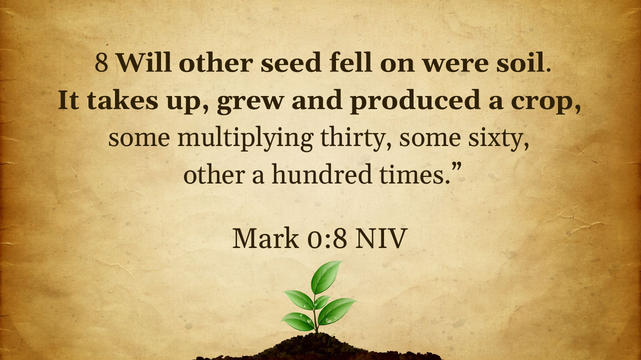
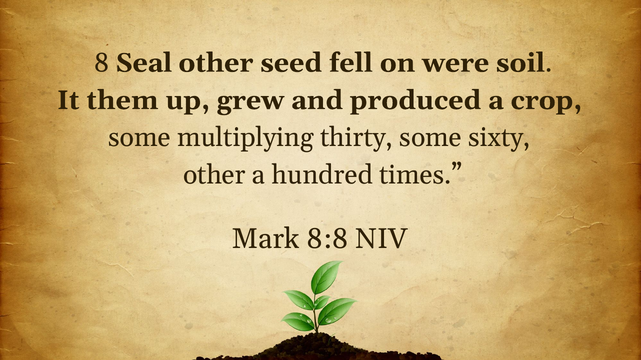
Will: Will -> Seal (144, 63)
takes: takes -> them (122, 100)
0:8: 0:8 -> 8:8 (327, 239)
